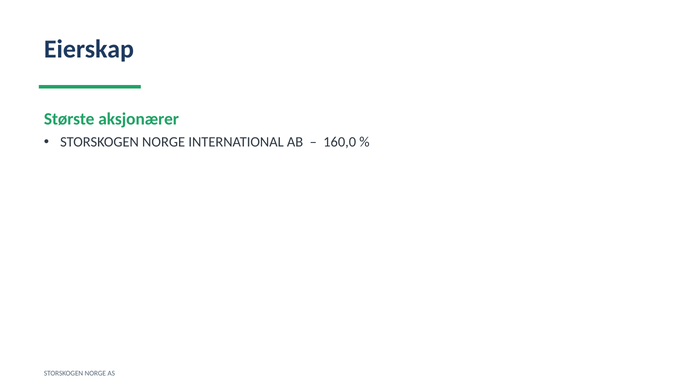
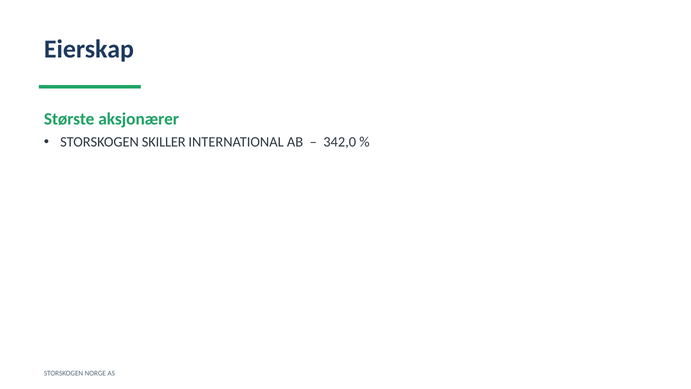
NORGE: NORGE -> SKILLER (164, 142)
160,0: 160,0 -> 342,0 (340, 142)
